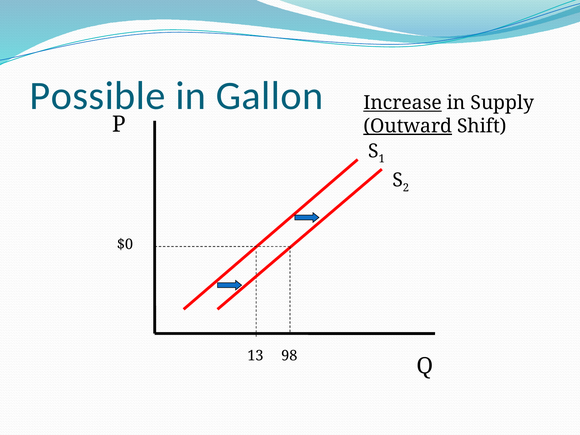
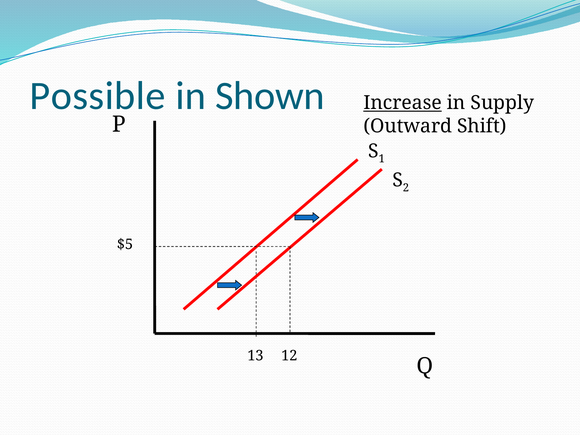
Gallon: Gallon -> Shown (270, 96)
Outward underline: present -> none (408, 126)
$0: $0 -> $5 (125, 245)
98: 98 -> 12 (289, 356)
